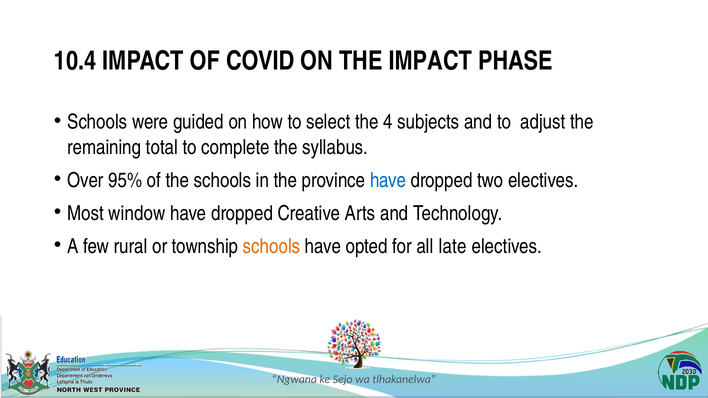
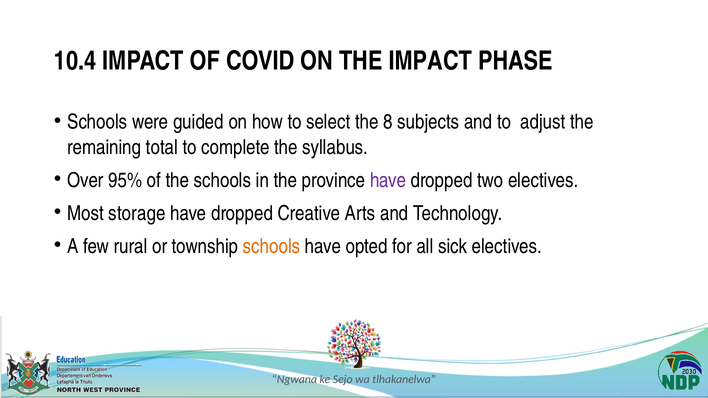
4: 4 -> 8 (388, 122)
have colour: blue -> purple (388, 181)
window: window -> storage (137, 214)
late: late -> sick (453, 246)
